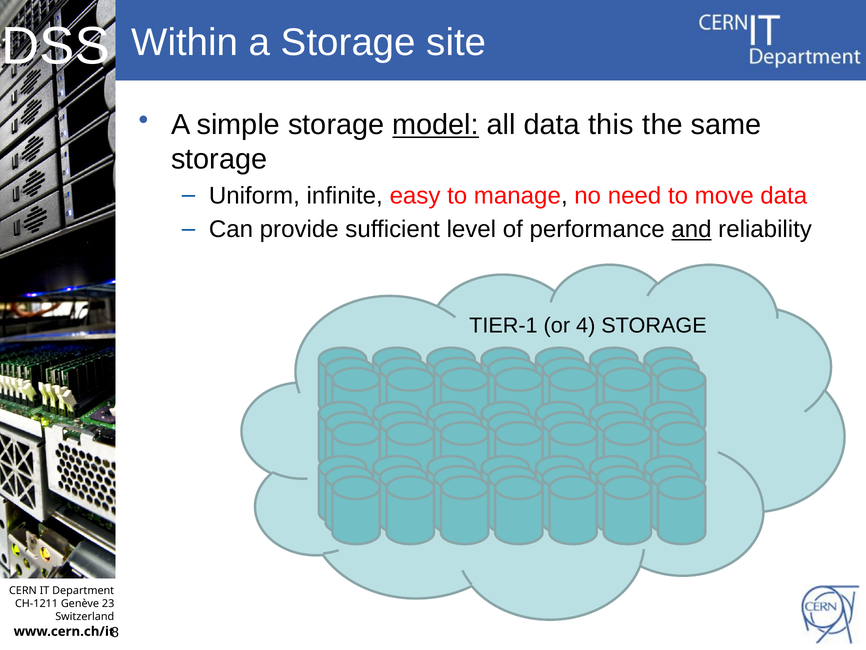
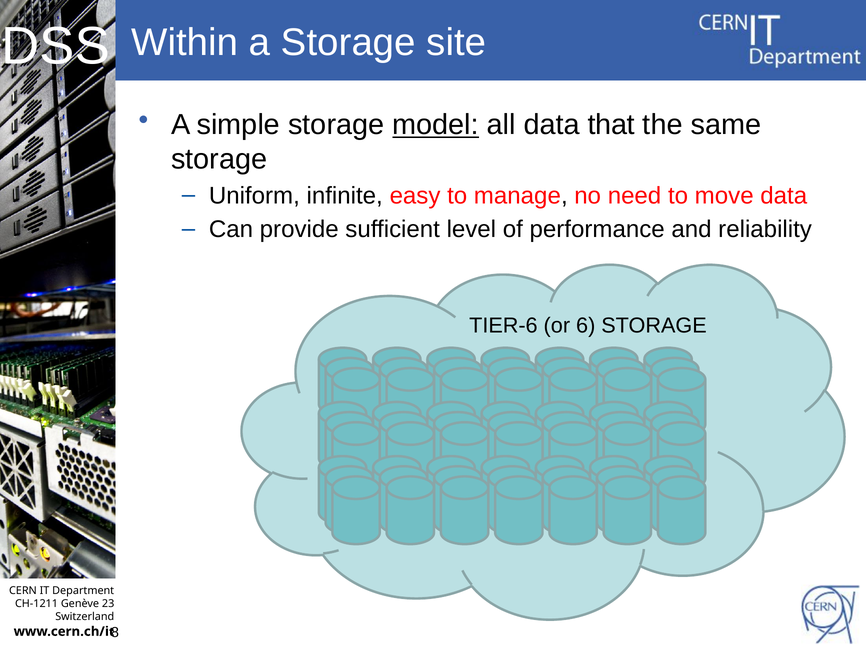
this: this -> that (611, 125)
and underline: present -> none (691, 229)
TIER-1: TIER-1 -> TIER-6 (503, 325)
4: 4 -> 6 (586, 325)
